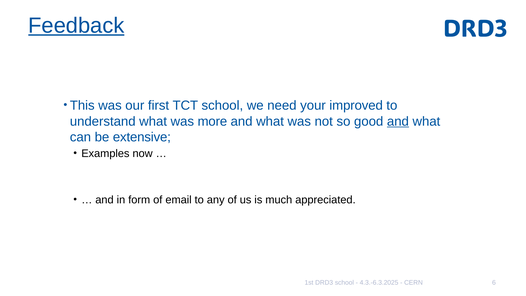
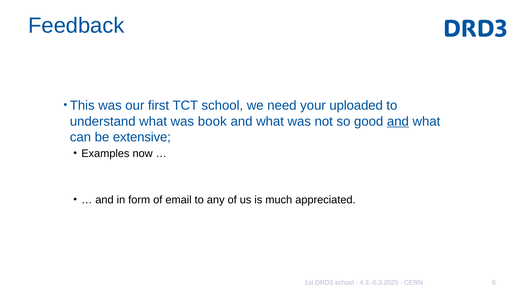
Feedback underline: present -> none (76, 26)
improved: improved -> uploaded (356, 106)
more: more -> book (212, 121)
